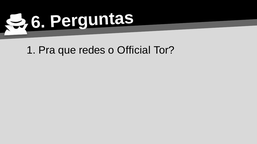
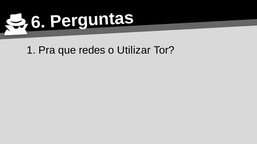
Official: Official -> Utilizar (134, 50)
